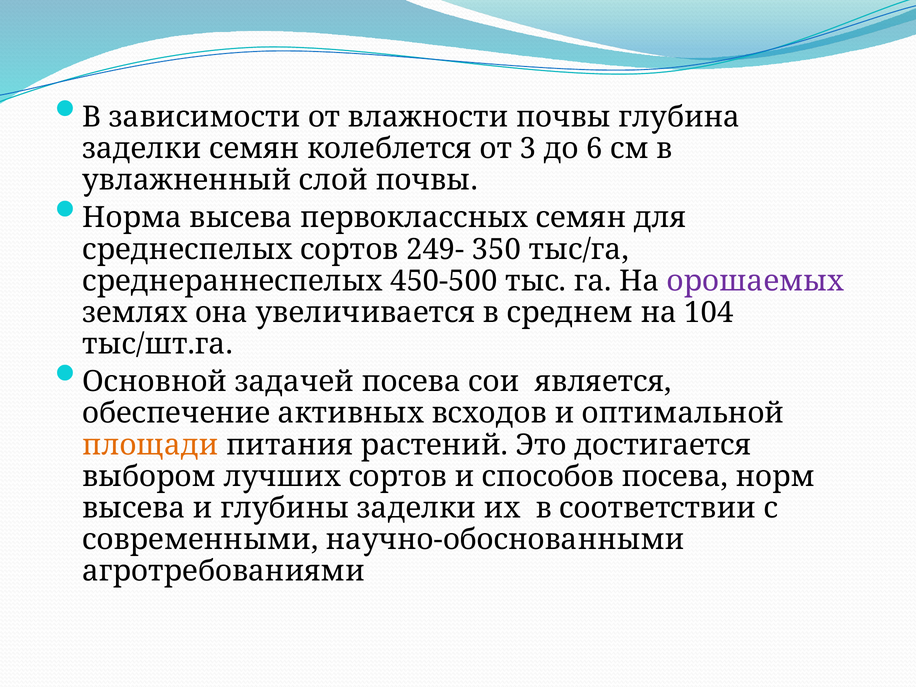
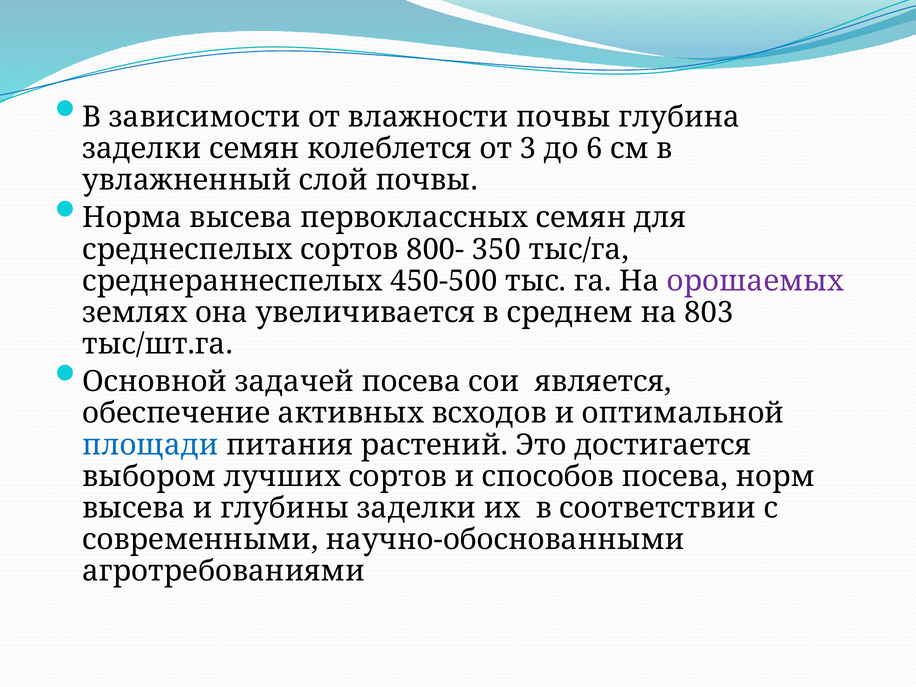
249-: 249- -> 800- (435, 249)
104: 104 -> 803 (709, 313)
площади colour: orange -> blue (150, 445)
